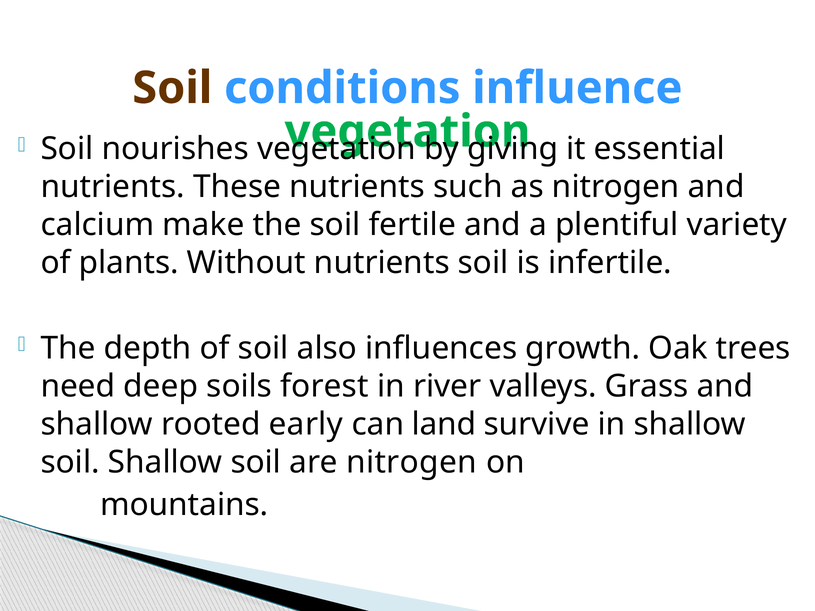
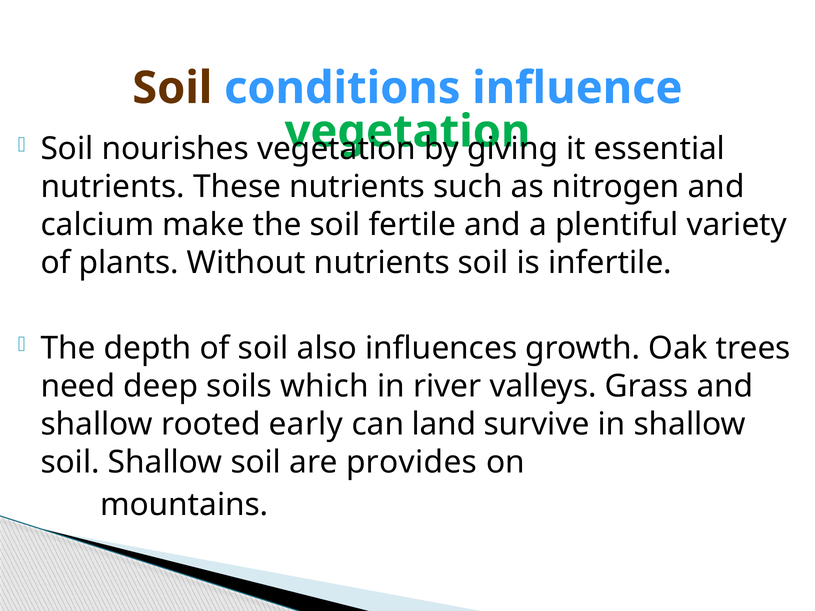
forest: forest -> which (325, 386)
are nitrogen: nitrogen -> provides (412, 462)
